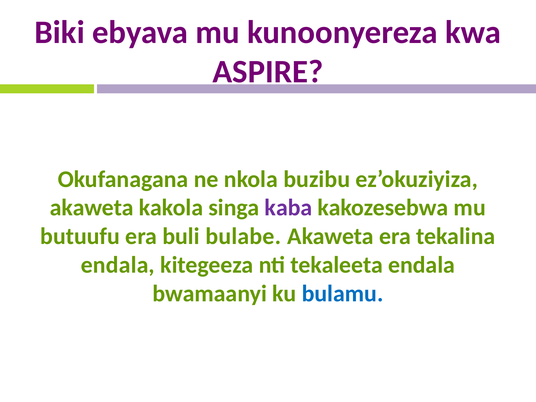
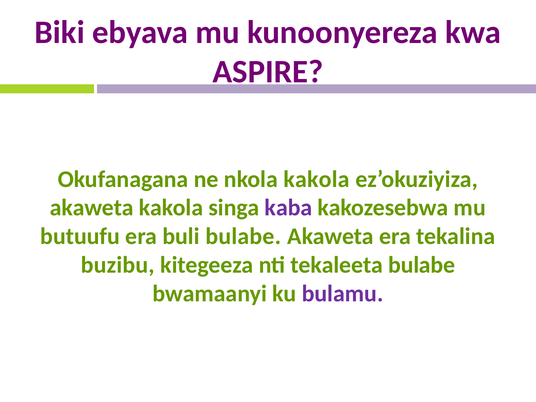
nkola buzibu: buzibu -> kakola (317, 179)
endala: endala -> buzibu (118, 265)
tekaleeta endala: endala -> bulabe (422, 265)
bulamu colour: blue -> purple (343, 294)
